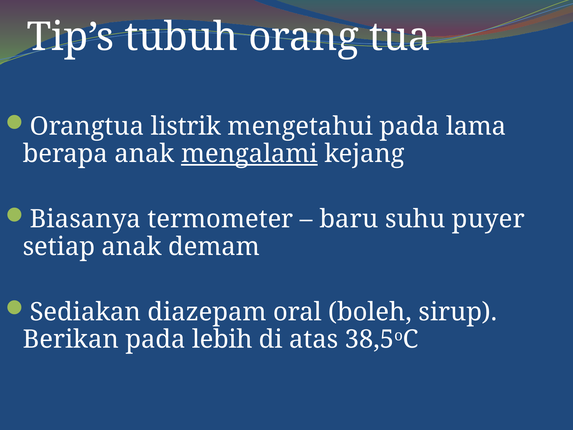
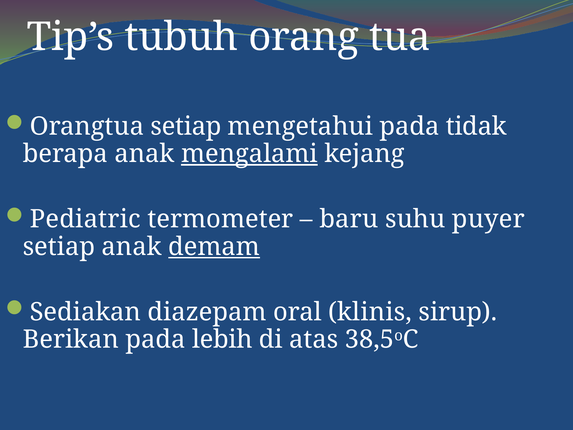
Orangtua listrik: listrik -> setiap (186, 126)
lama: lama -> tidak (476, 126)
Biasanya: Biasanya -> Pediatric (85, 219)
demam underline: none -> present (214, 247)
boleh: boleh -> klinis (370, 312)
